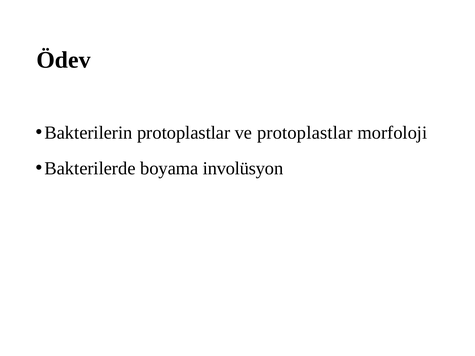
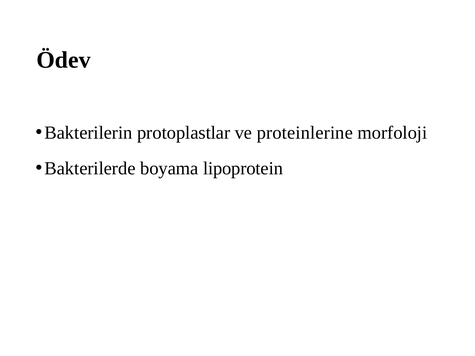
ve protoplastlar: protoplastlar -> proteinlerine (305, 133)
involüsyon: involüsyon -> lipoprotein (243, 168)
